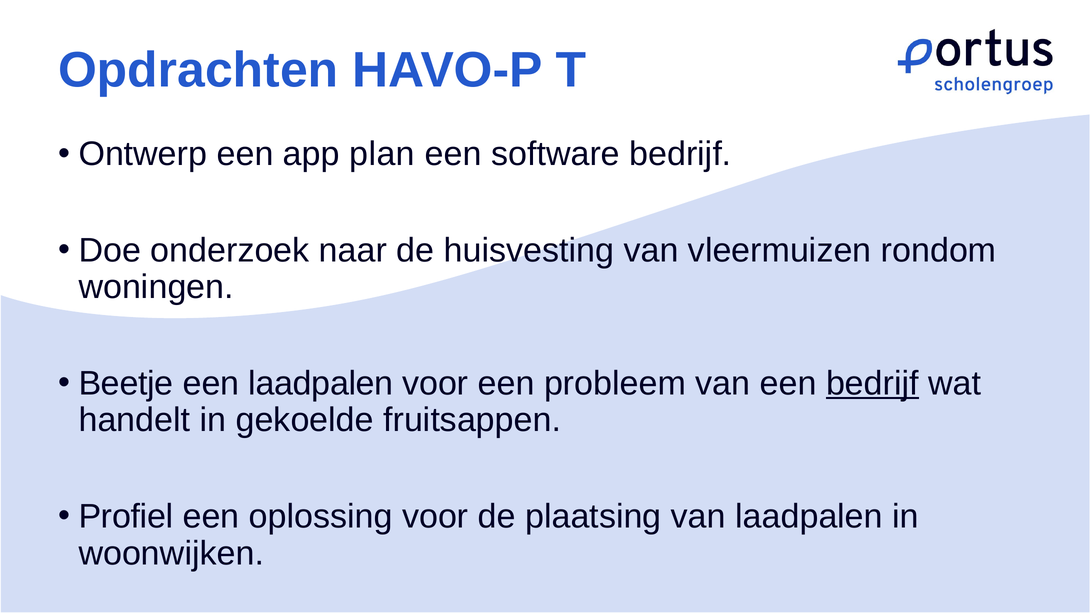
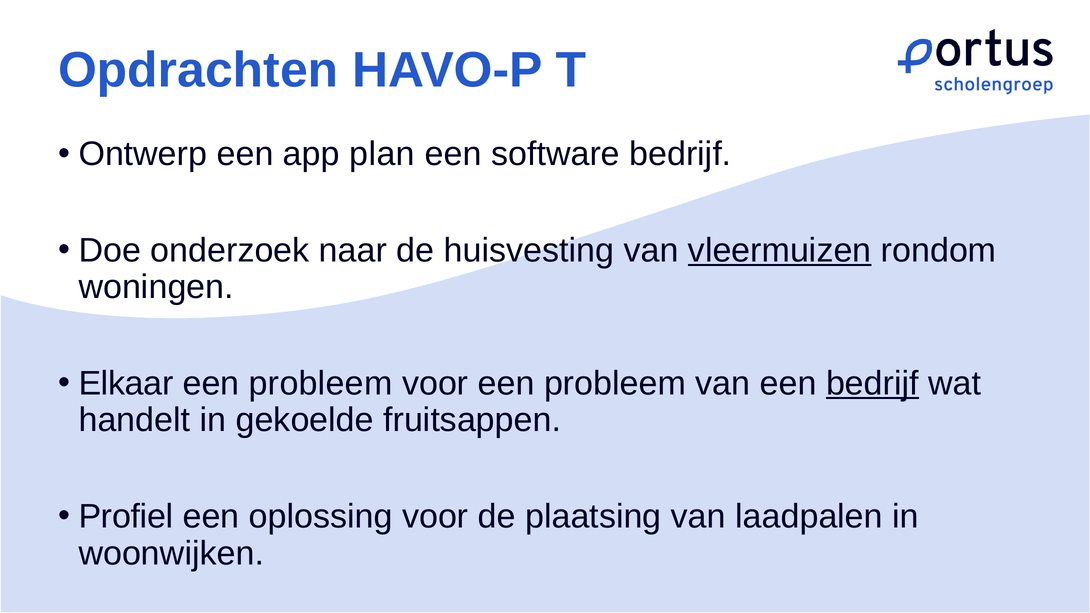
vleermuizen underline: none -> present (780, 250)
Beetje: Beetje -> Elkaar (126, 384)
laadpalen: laadpalen -> probleem (321, 384)
